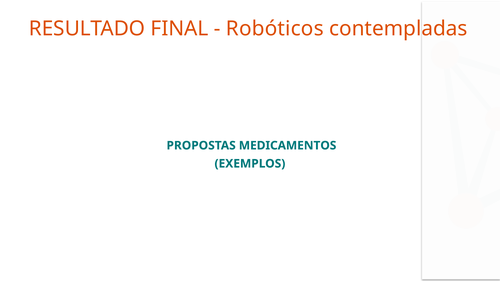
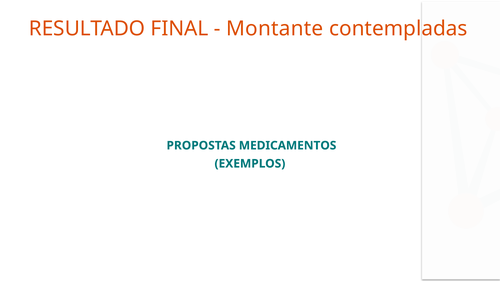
Robóticos: Robóticos -> Montante (275, 29)
